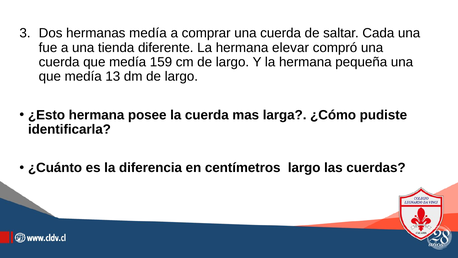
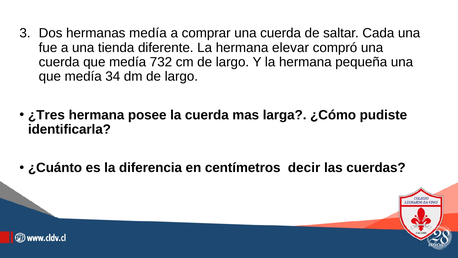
159: 159 -> 732 (161, 62)
13: 13 -> 34 (113, 76)
¿Esto: ¿Esto -> ¿Tres (46, 115)
centímetros largo: largo -> decir (304, 168)
